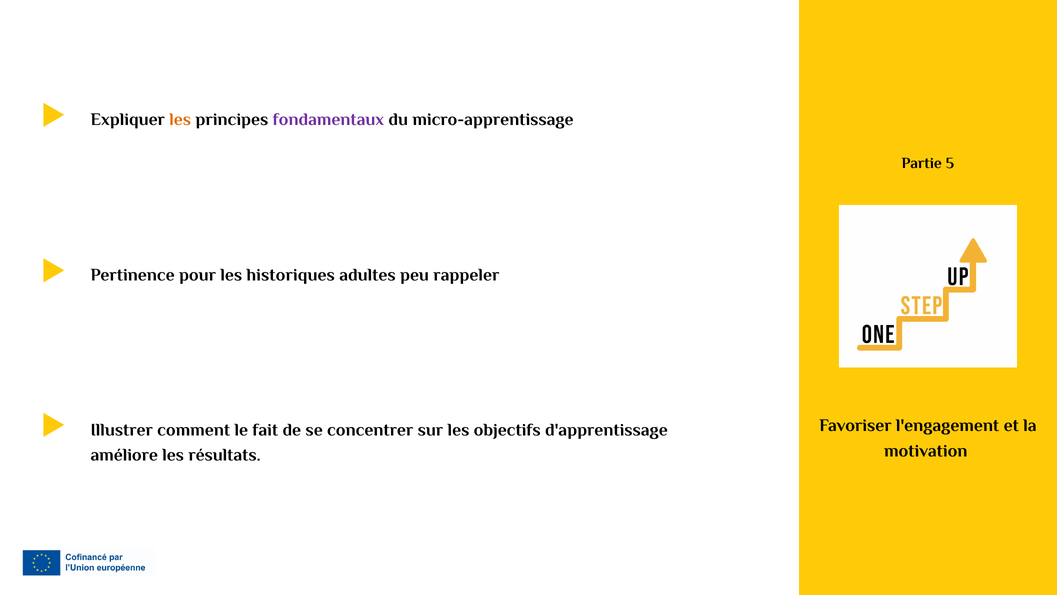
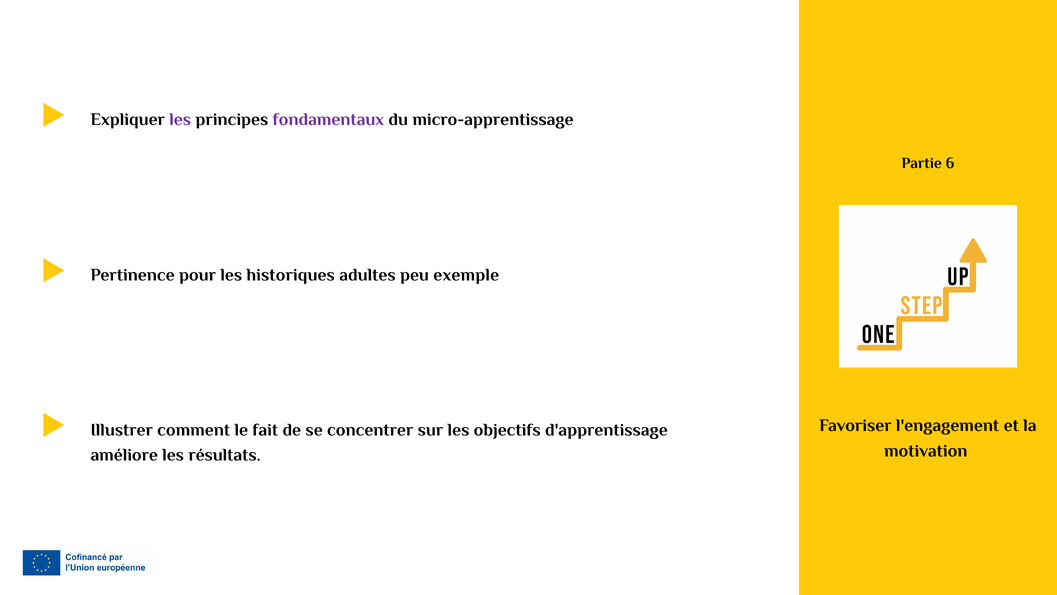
les colour: orange -> purple (180, 119)
5: 5 -> 6 (950, 163)
rappeler: rappeler -> exemple (466, 275)
